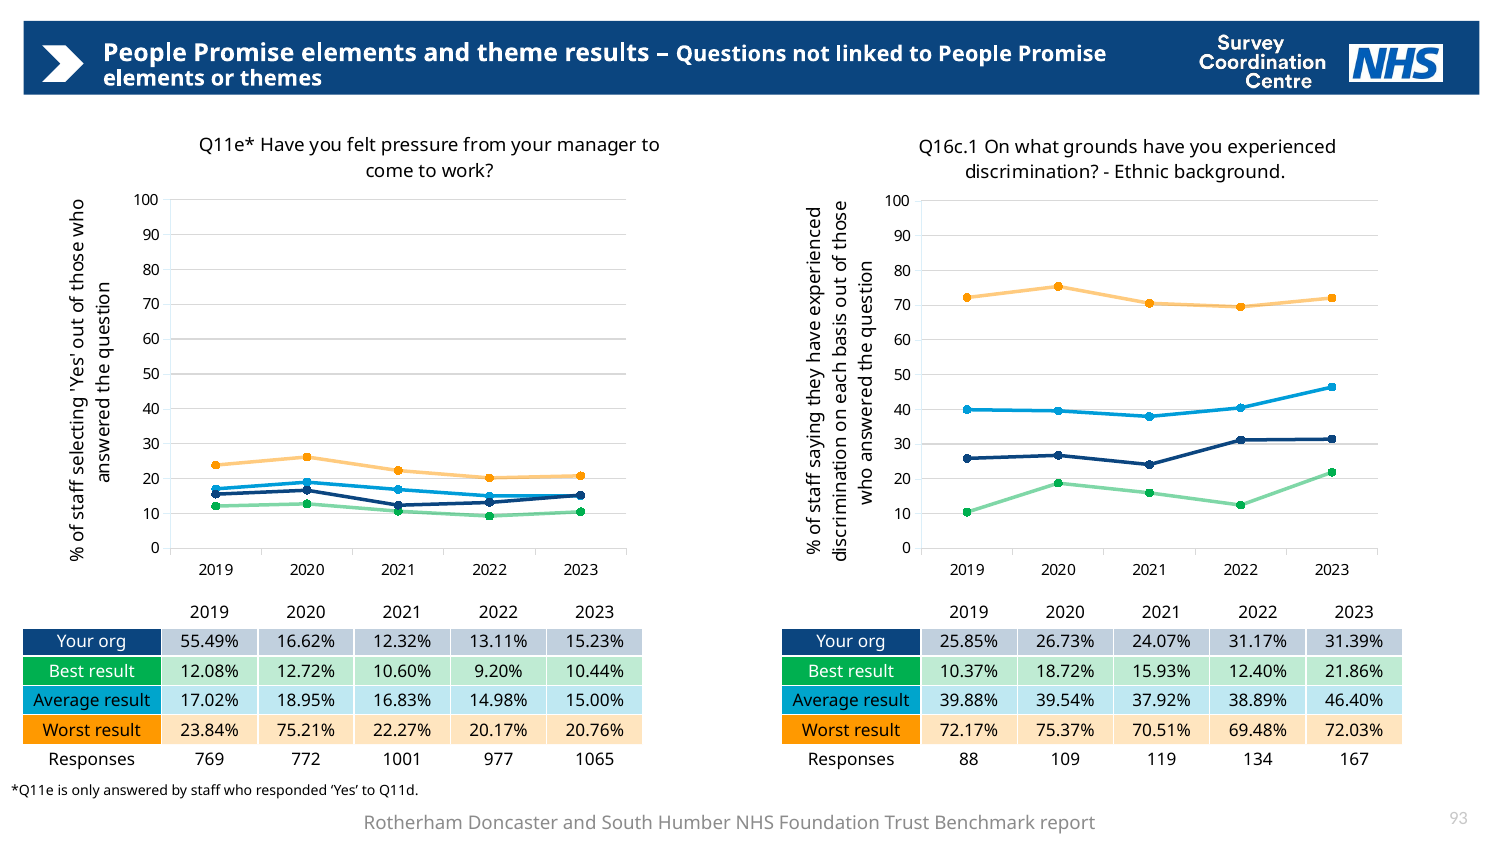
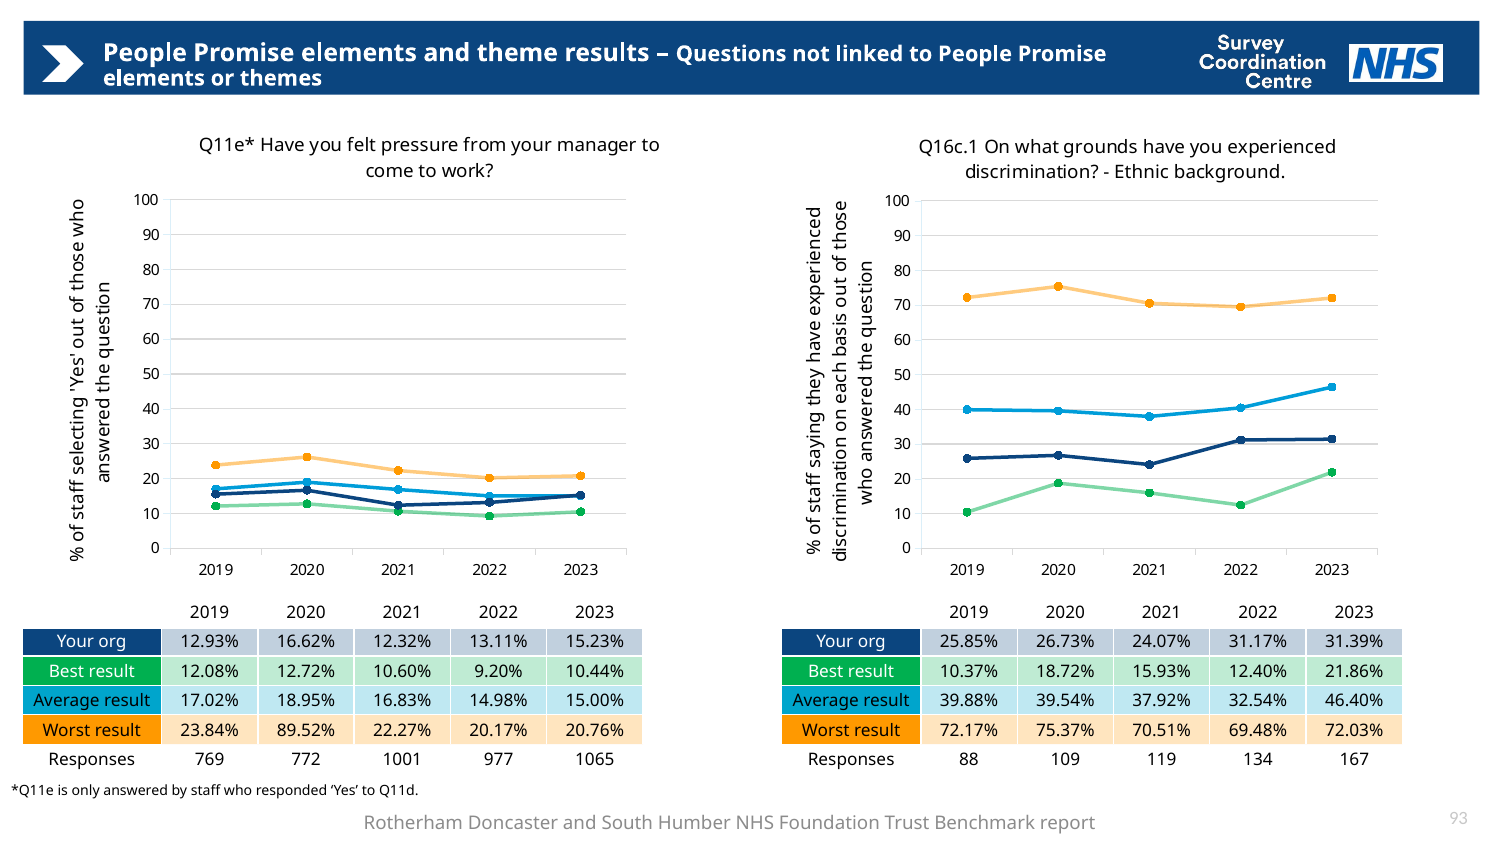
55.49%: 55.49% -> 12.93% (210, 643)
38.89%: 38.89% -> 32.54% (1258, 701)
75.21%: 75.21% -> 89.52% (306, 731)
